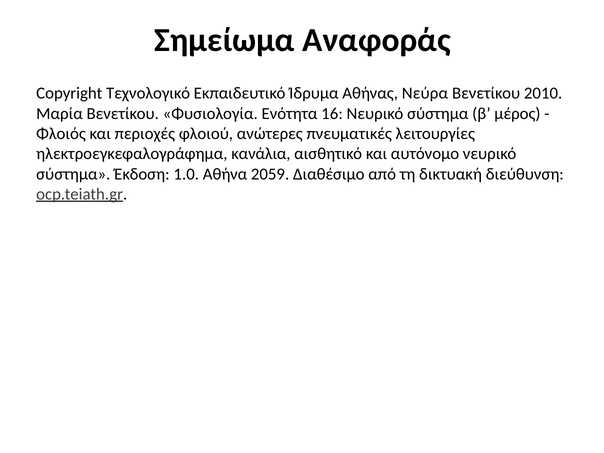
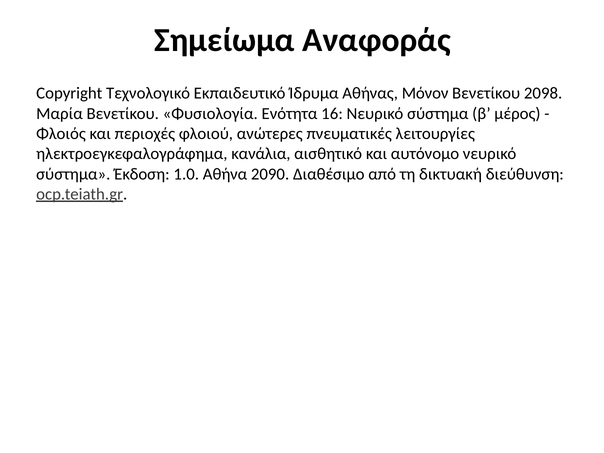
Νεύρα: Νεύρα -> Μόνον (425, 93)
2010: 2010 -> 2098 (543, 93)
2059: 2059 -> 2090 (270, 174)
